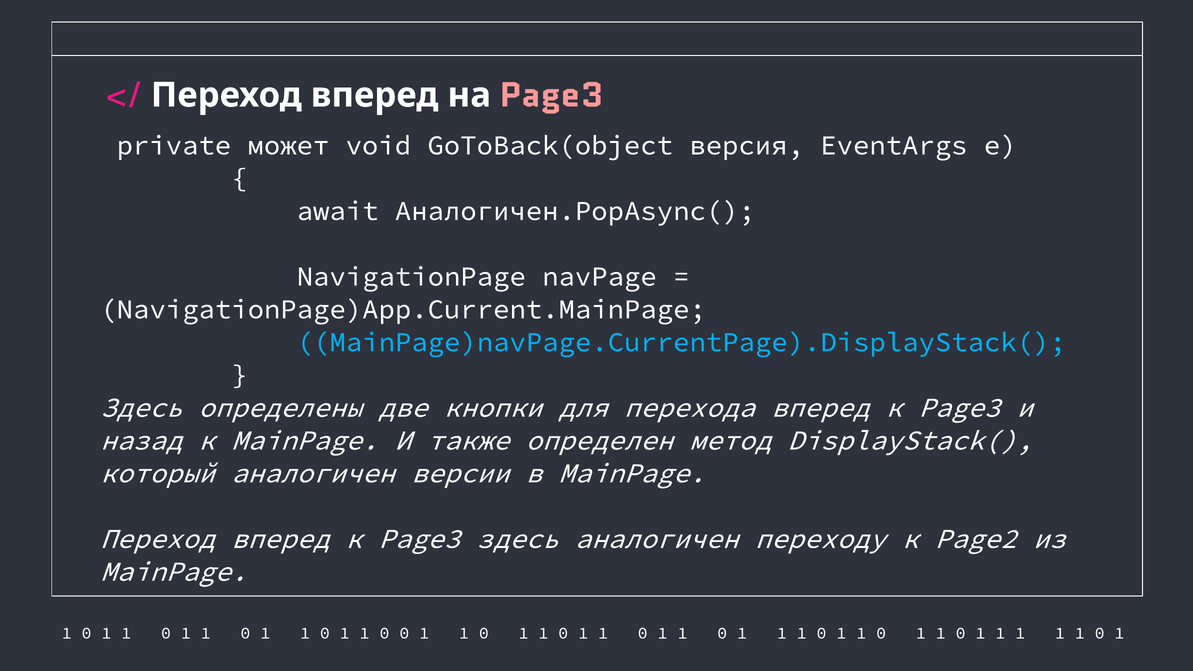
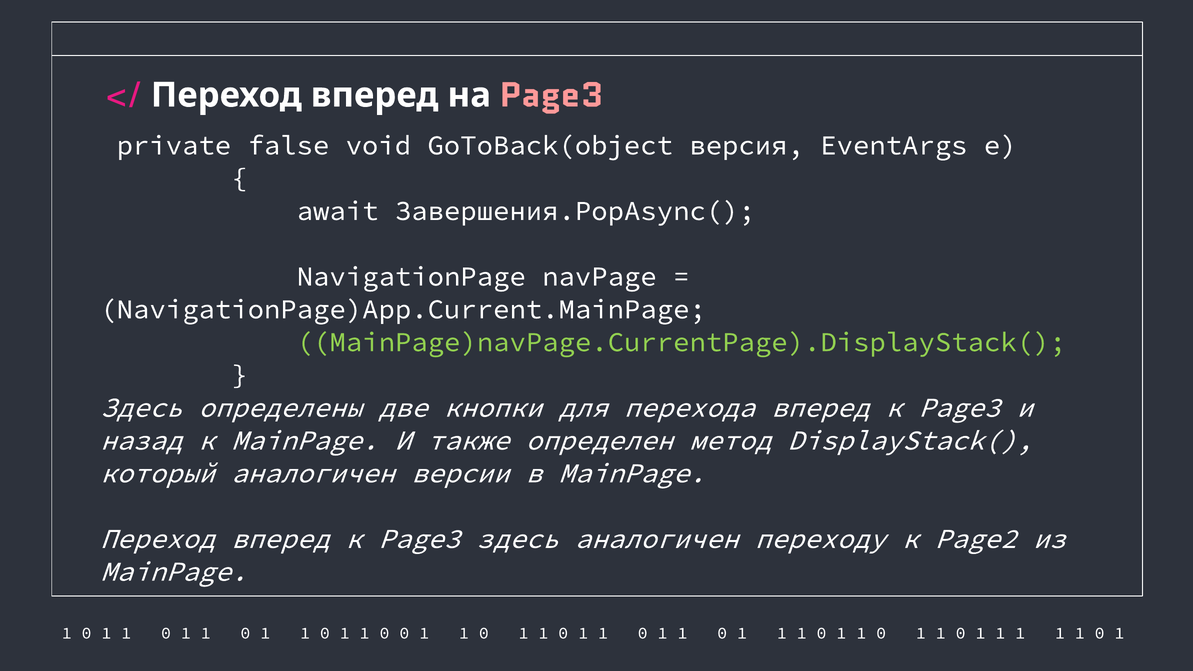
может: может -> false (288, 145)
Аналогичен.PopAsync(: Аналогичен.PopAsync( -> Завершения.PopAsync( (575, 211)
MainPage)navPage.CurrentPage).DisplayStack( colour: light blue -> light green (681, 342)
